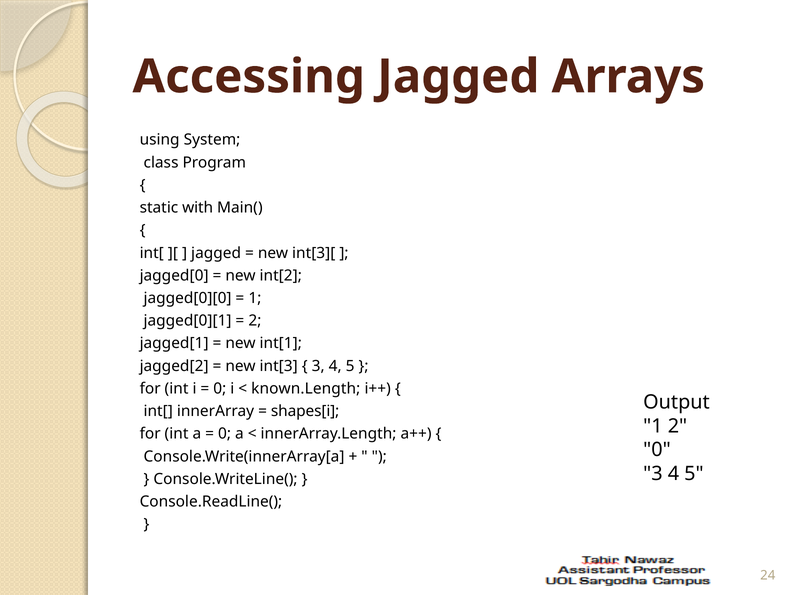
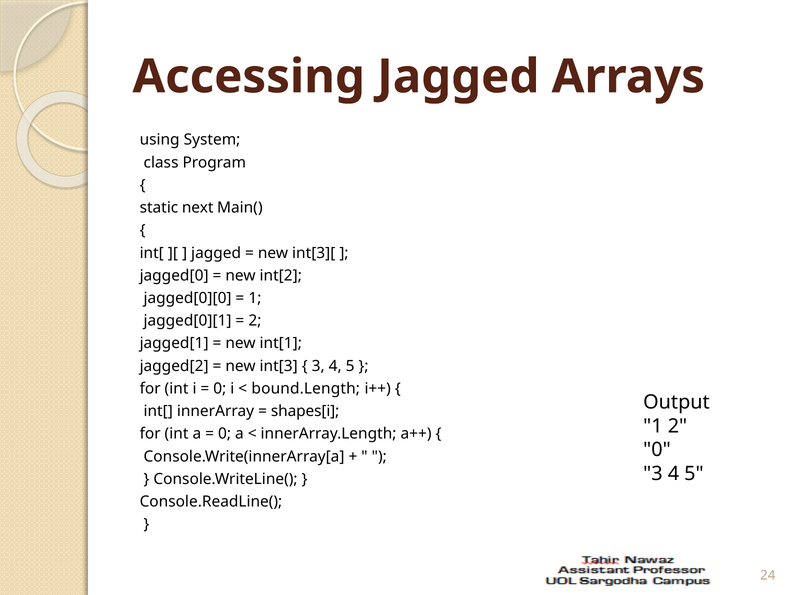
with: with -> next (198, 208)
known.Length: known.Length -> bound.Length (306, 389)
